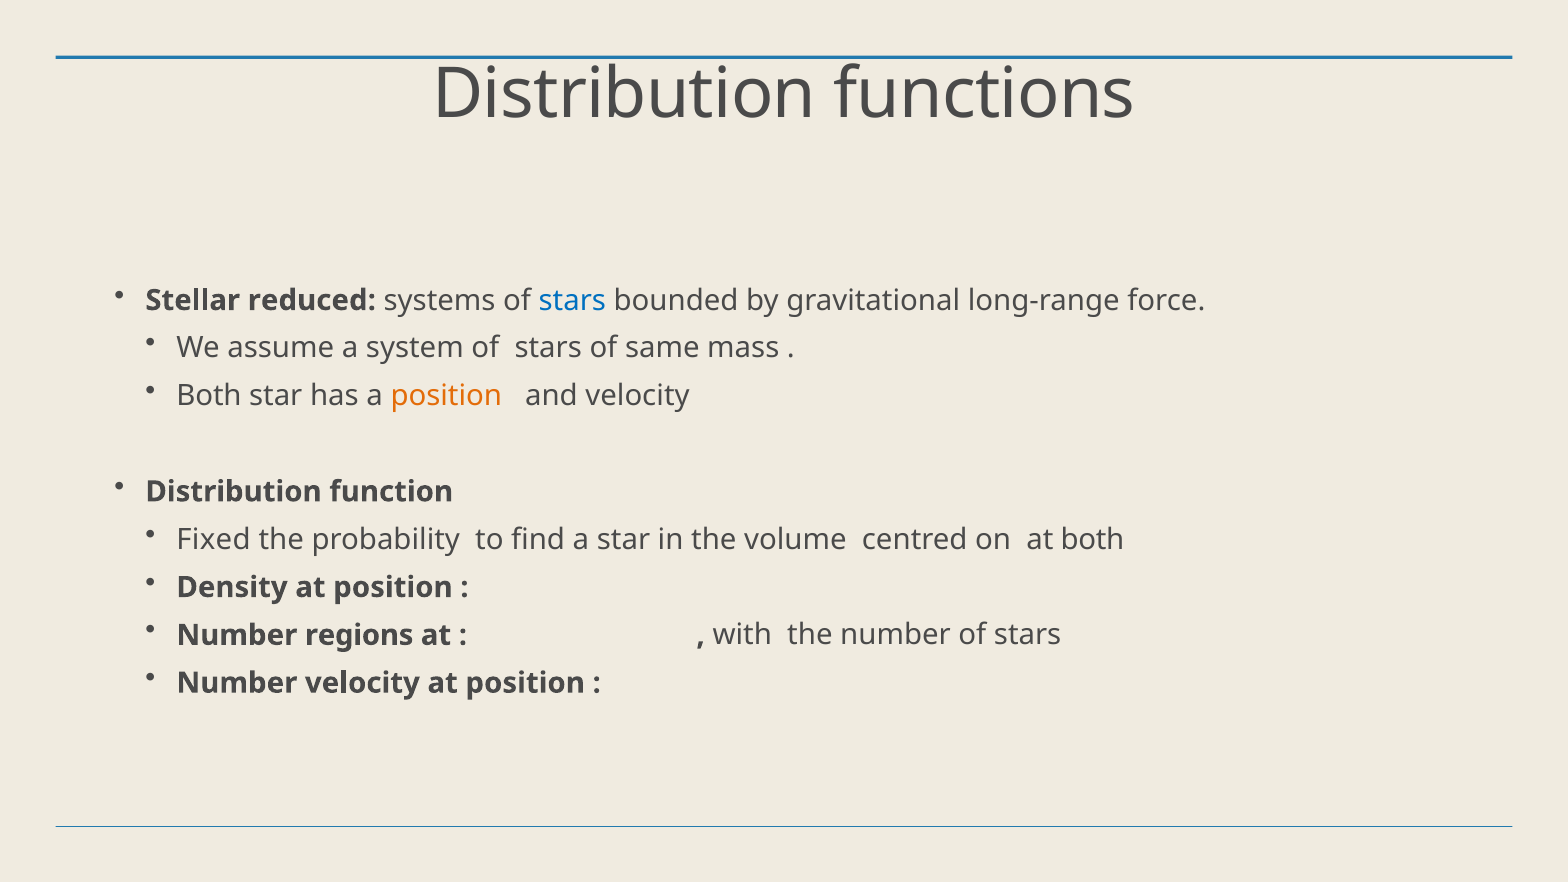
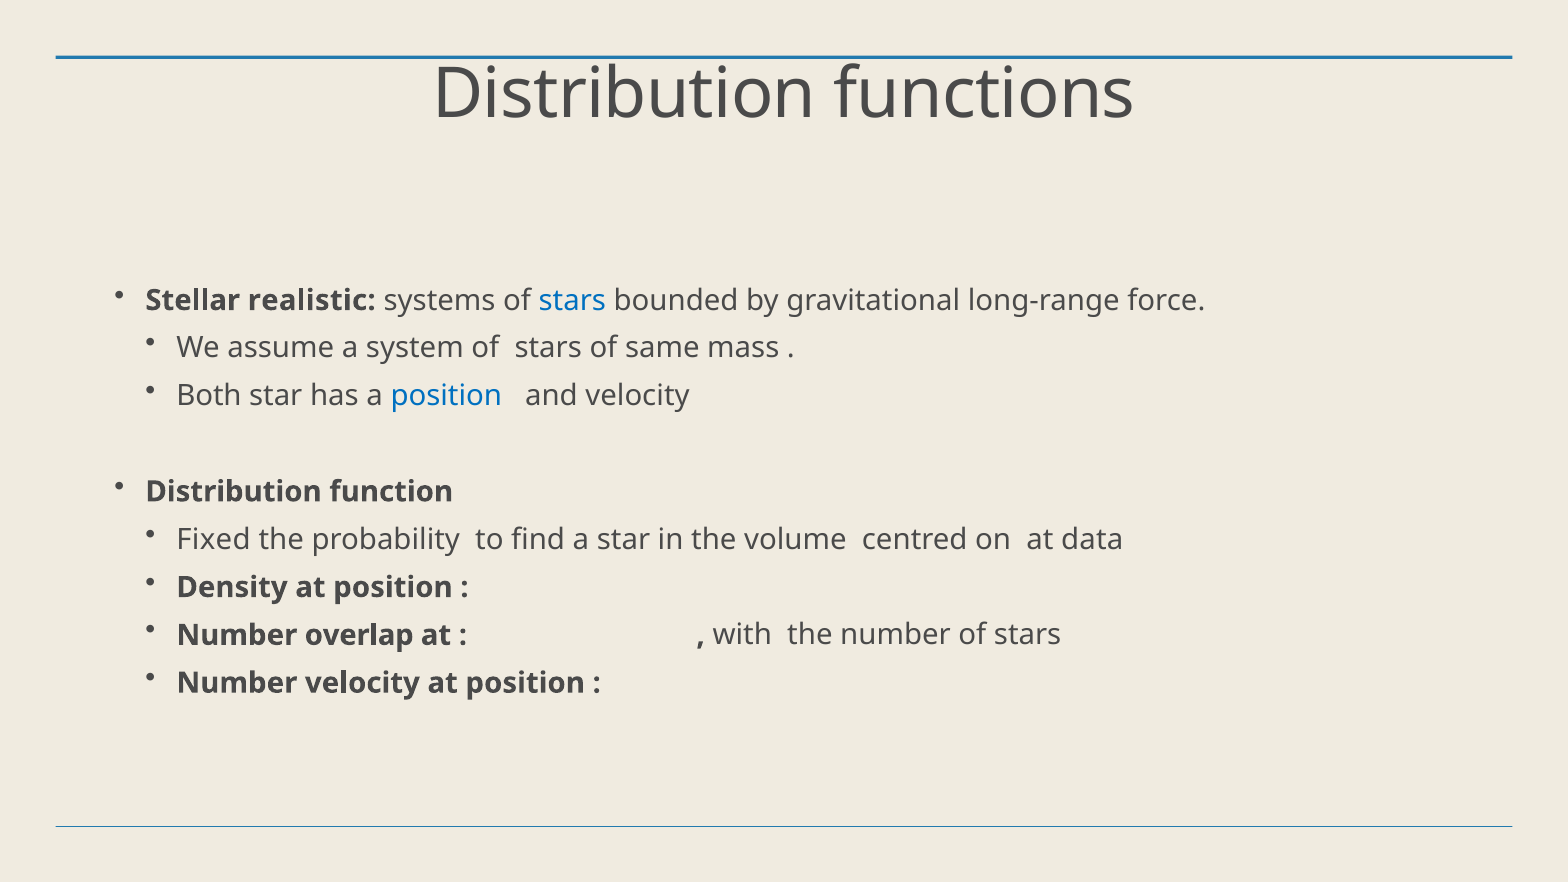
reduced: reduced -> realistic (312, 300)
position colour: orange -> blue (446, 396)
at both: both -> data (1092, 540)
regions: regions -> overlap (359, 635)
